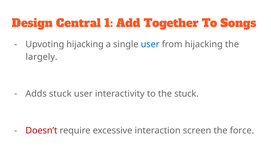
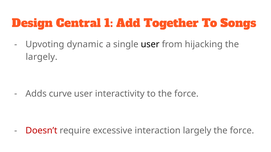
Upvoting hijacking: hijacking -> dynamic (85, 45)
user colour: blue -> black (150, 45)
Adds stuck: stuck -> curve (60, 94)
to the stuck: stuck -> force (186, 94)
interaction screen: screen -> largely (197, 131)
